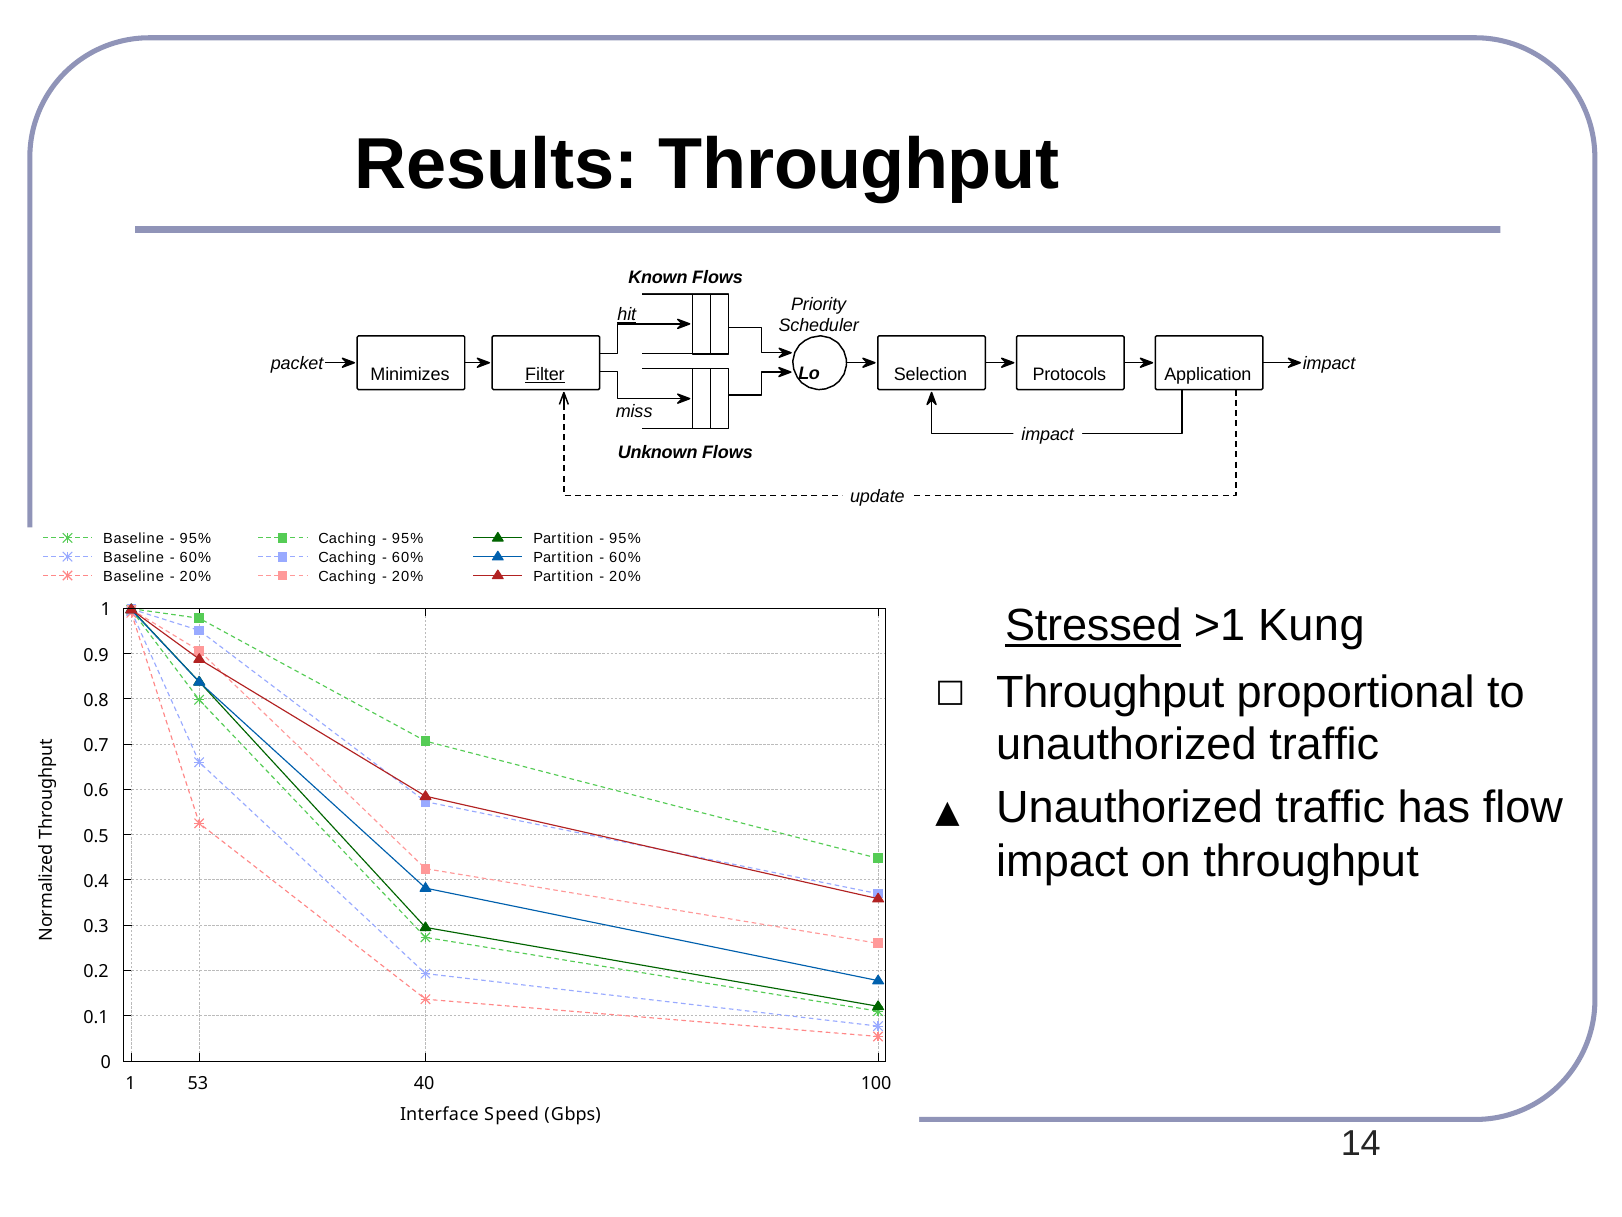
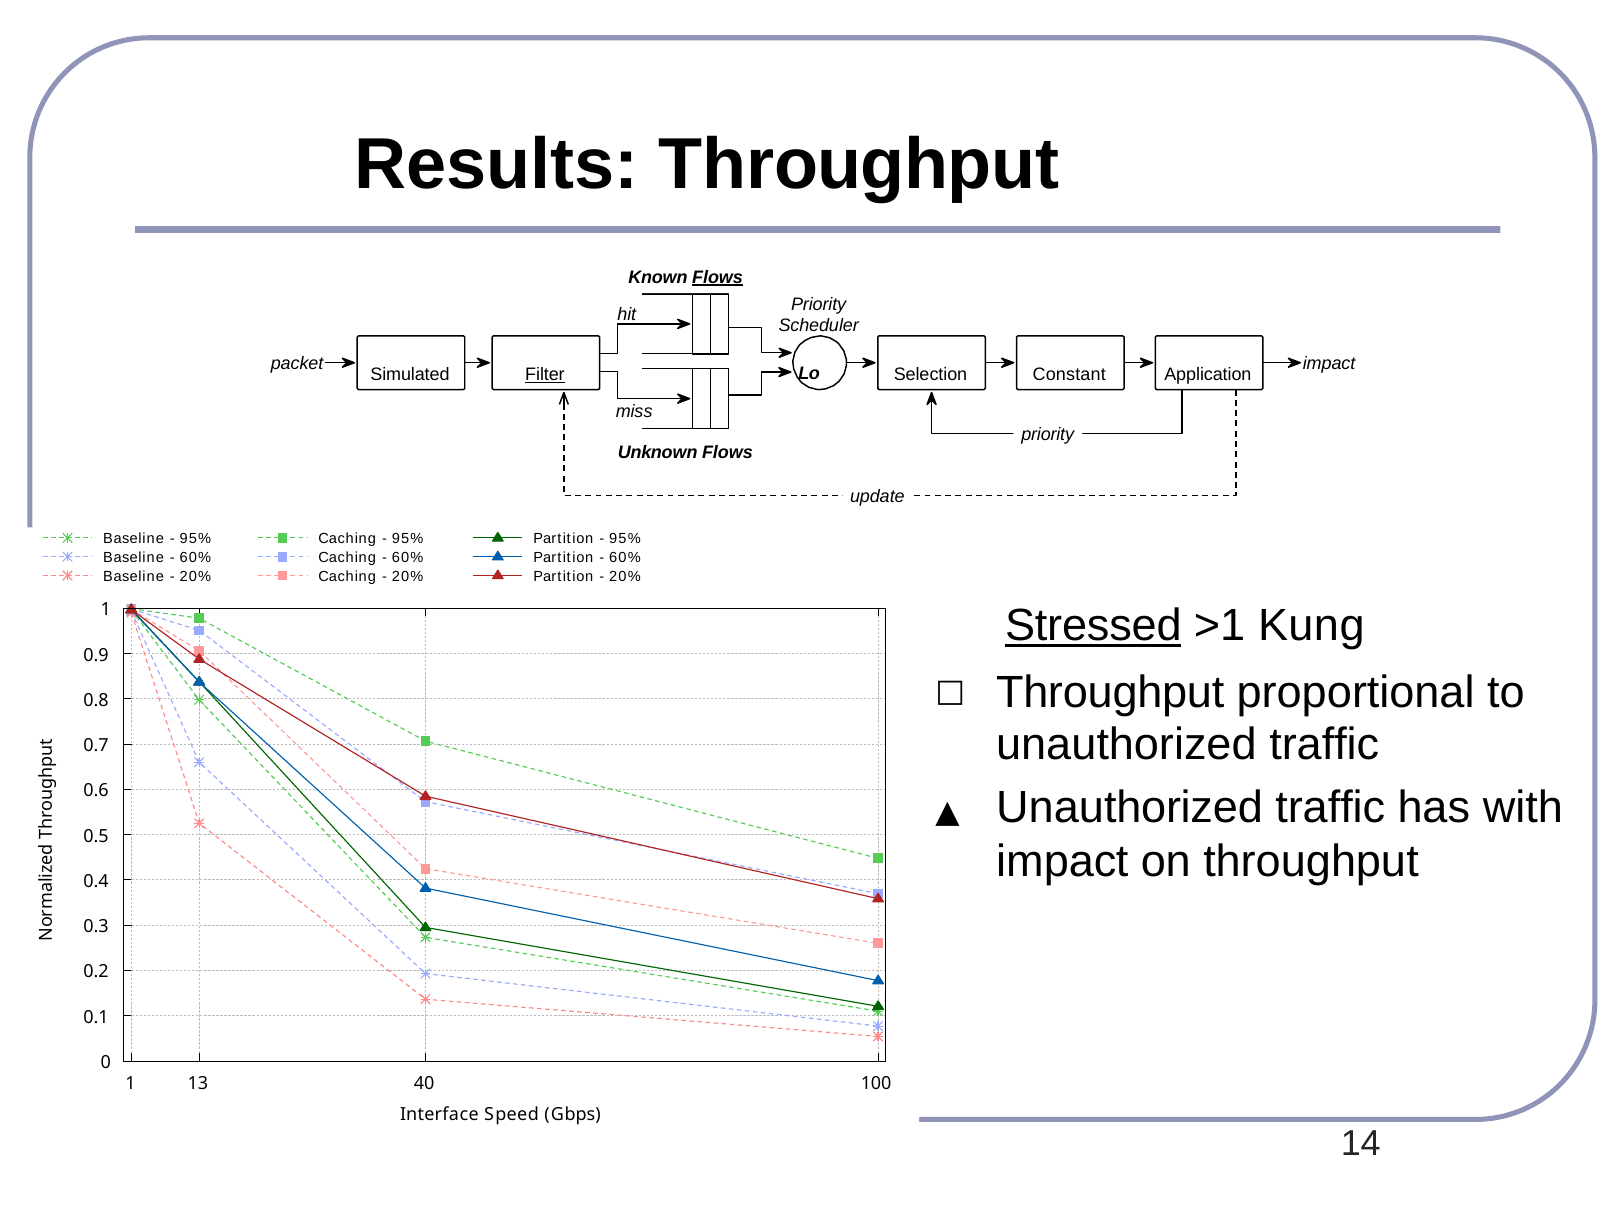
Flows underline: none -> present (718, 277)
hit underline: present -> none (627, 314)
Minimizes: Minimizes -> Simulated (410, 374)
Protocols: Protocols -> Constant (1069, 374)
impact: impact -> priority (1048, 435)
flow: flow -> with (1523, 807)
53: 53 -> 13 (198, 1083)
